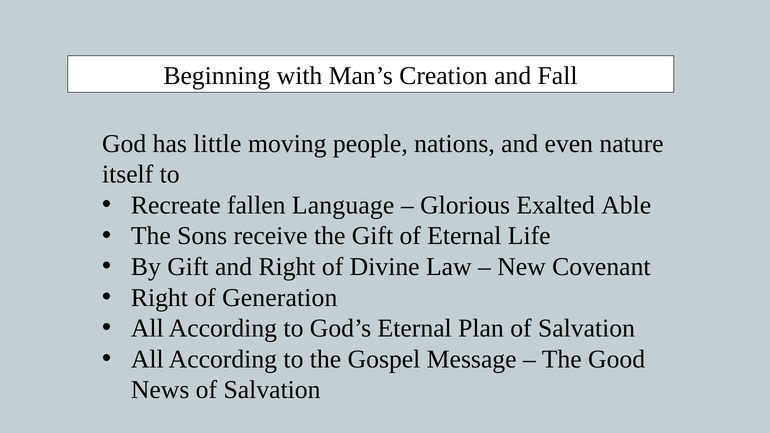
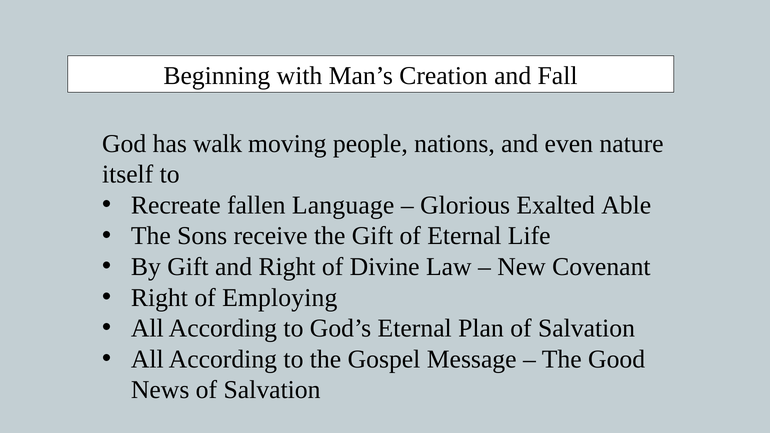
little: little -> walk (218, 144)
Generation: Generation -> Employing (280, 298)
